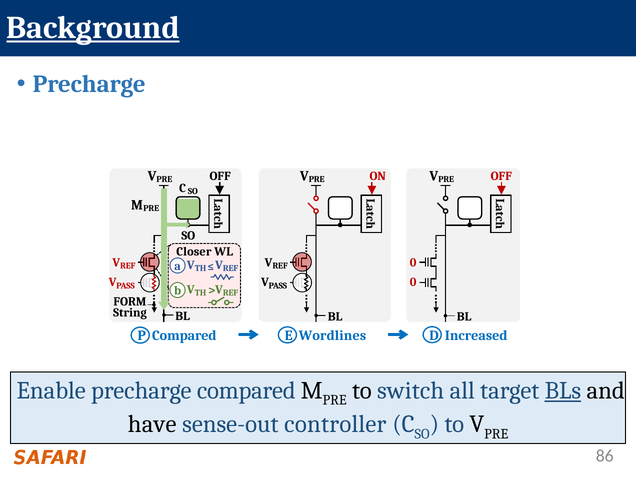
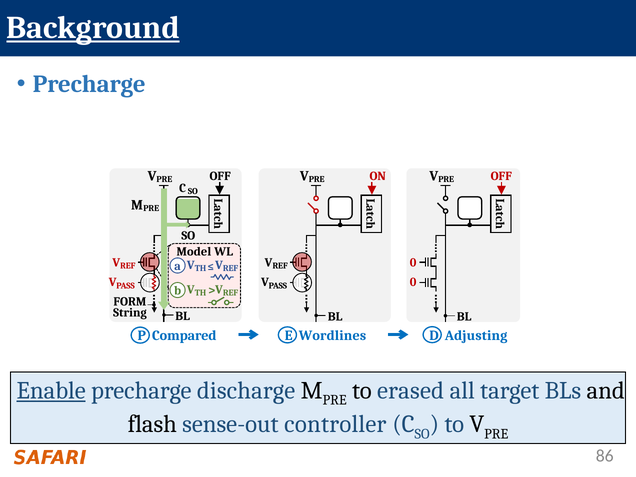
Closer: Closer -> Model (194, 252)
Increased: Increased -> Adjusting (476, 336)
Enable underline: none -> present (51, 390)
precharge compared: compared -> discharge (246, 390)
switch: switch -> erased (411, 390)
BLs underline: present -> none (563, 390)
have: have -> flash (152, 424)
